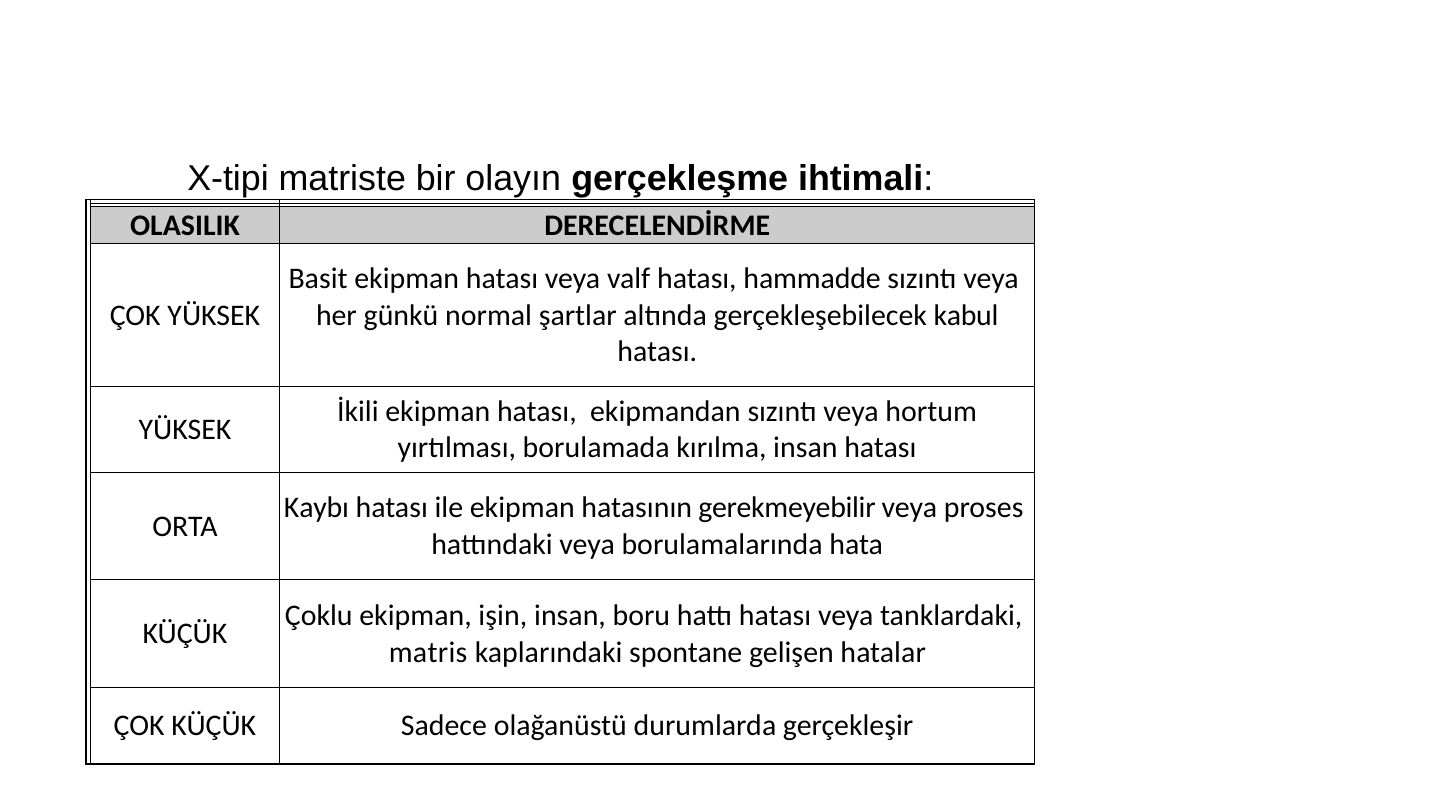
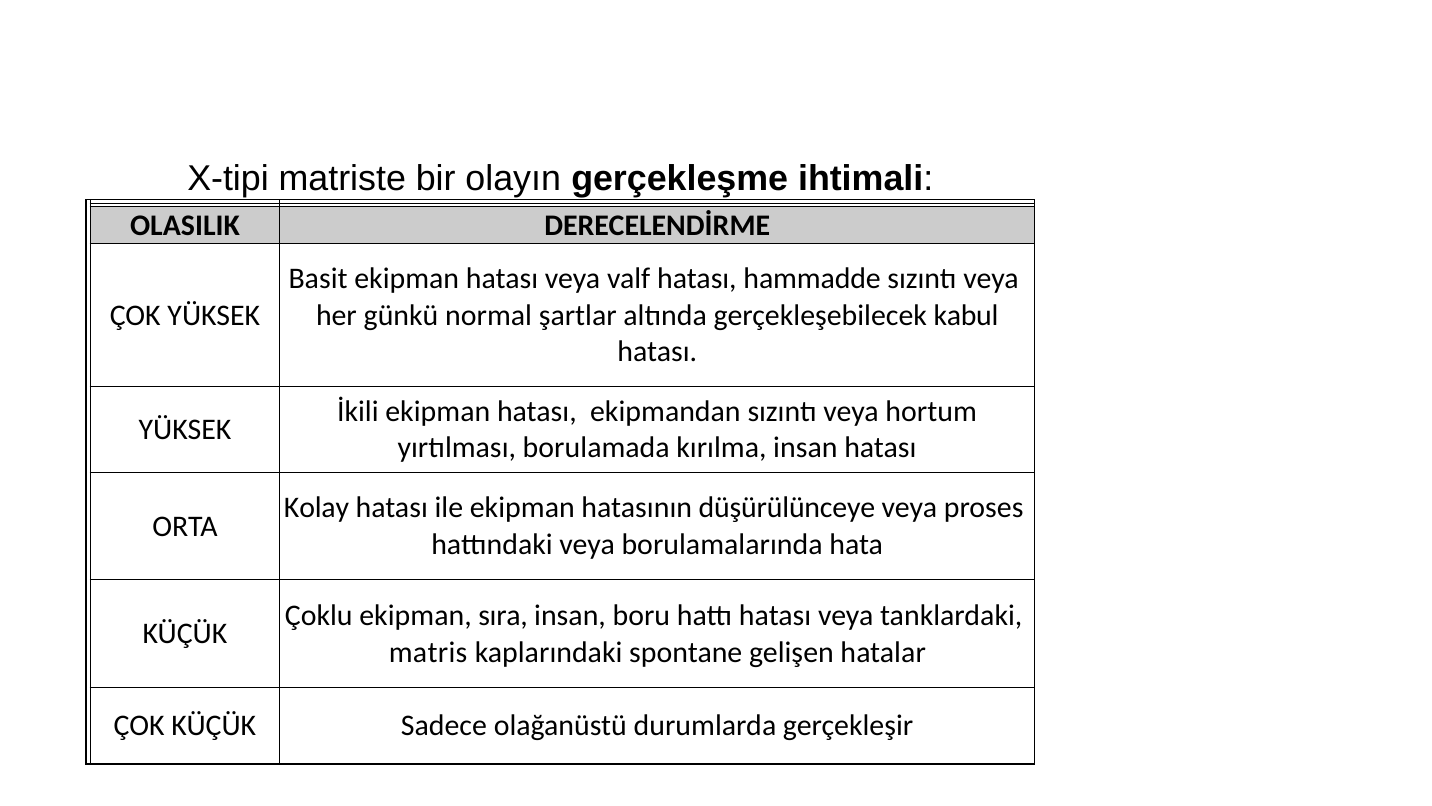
Kaybı: Kaybı -> Kolay (317, 508)
gerekmeyebilir: gerekmeyebilir -> düşürülünceye (787, 508)
işin: işin -> sıra (503, 615)
